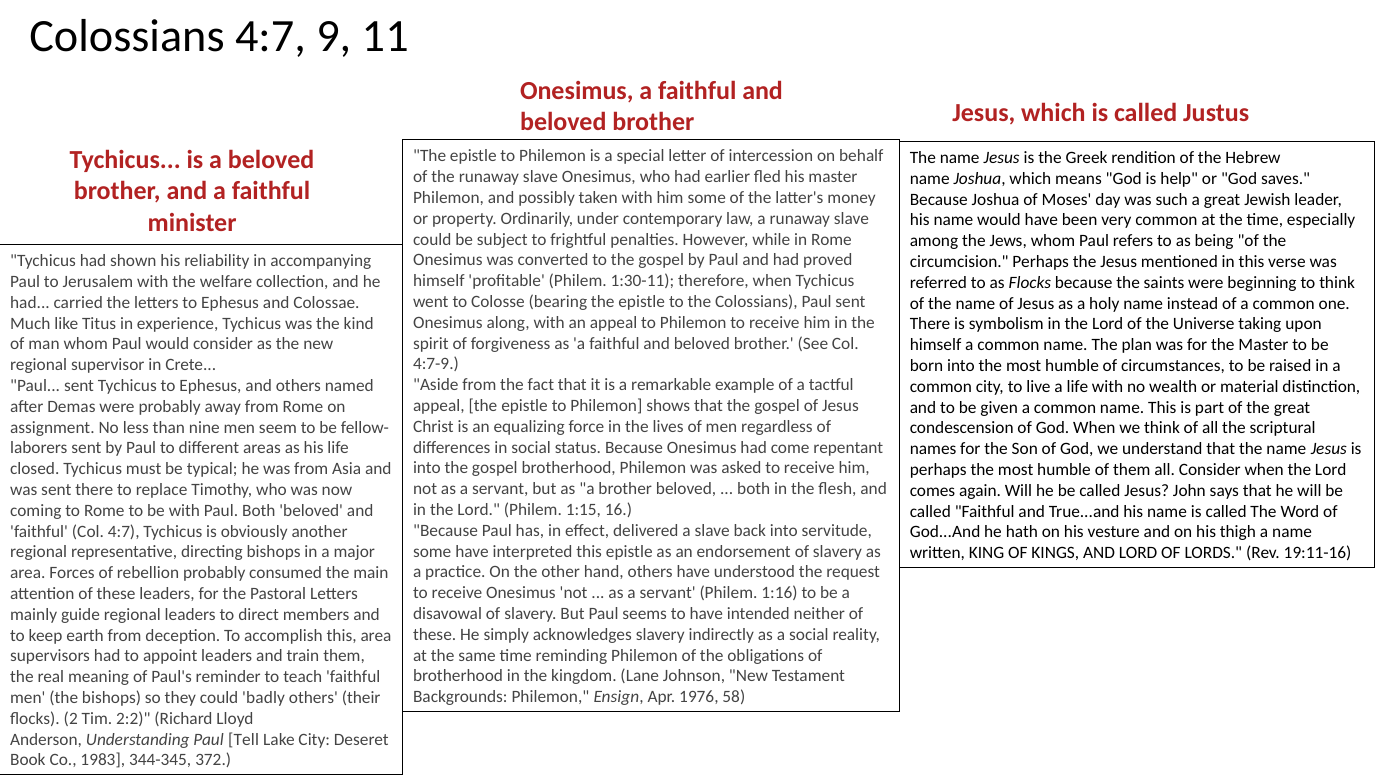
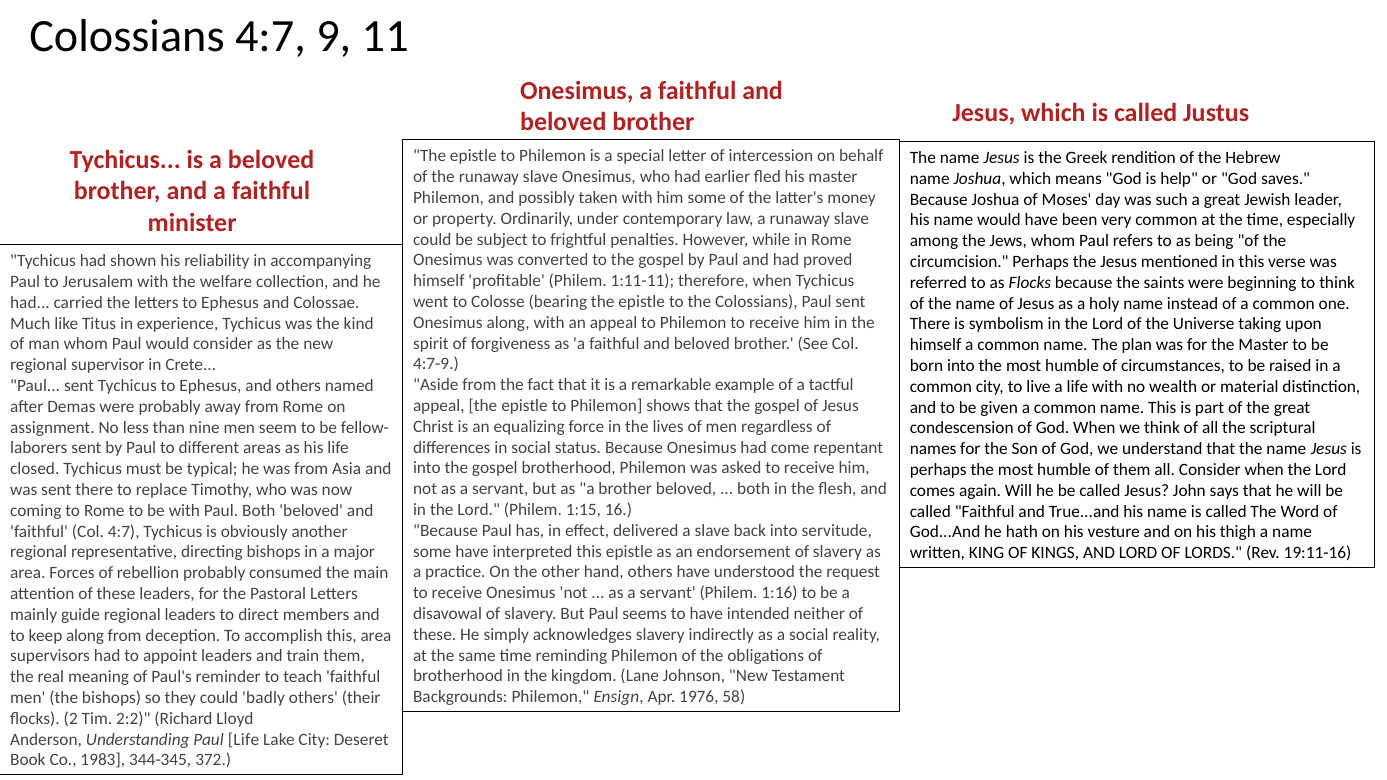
1:30-11: 1:30-11 -> 1:11-11 (642, 281)
keep earth: earth -> along (85, 636)
Paul Tell: Tell -> Life (244, 740)
